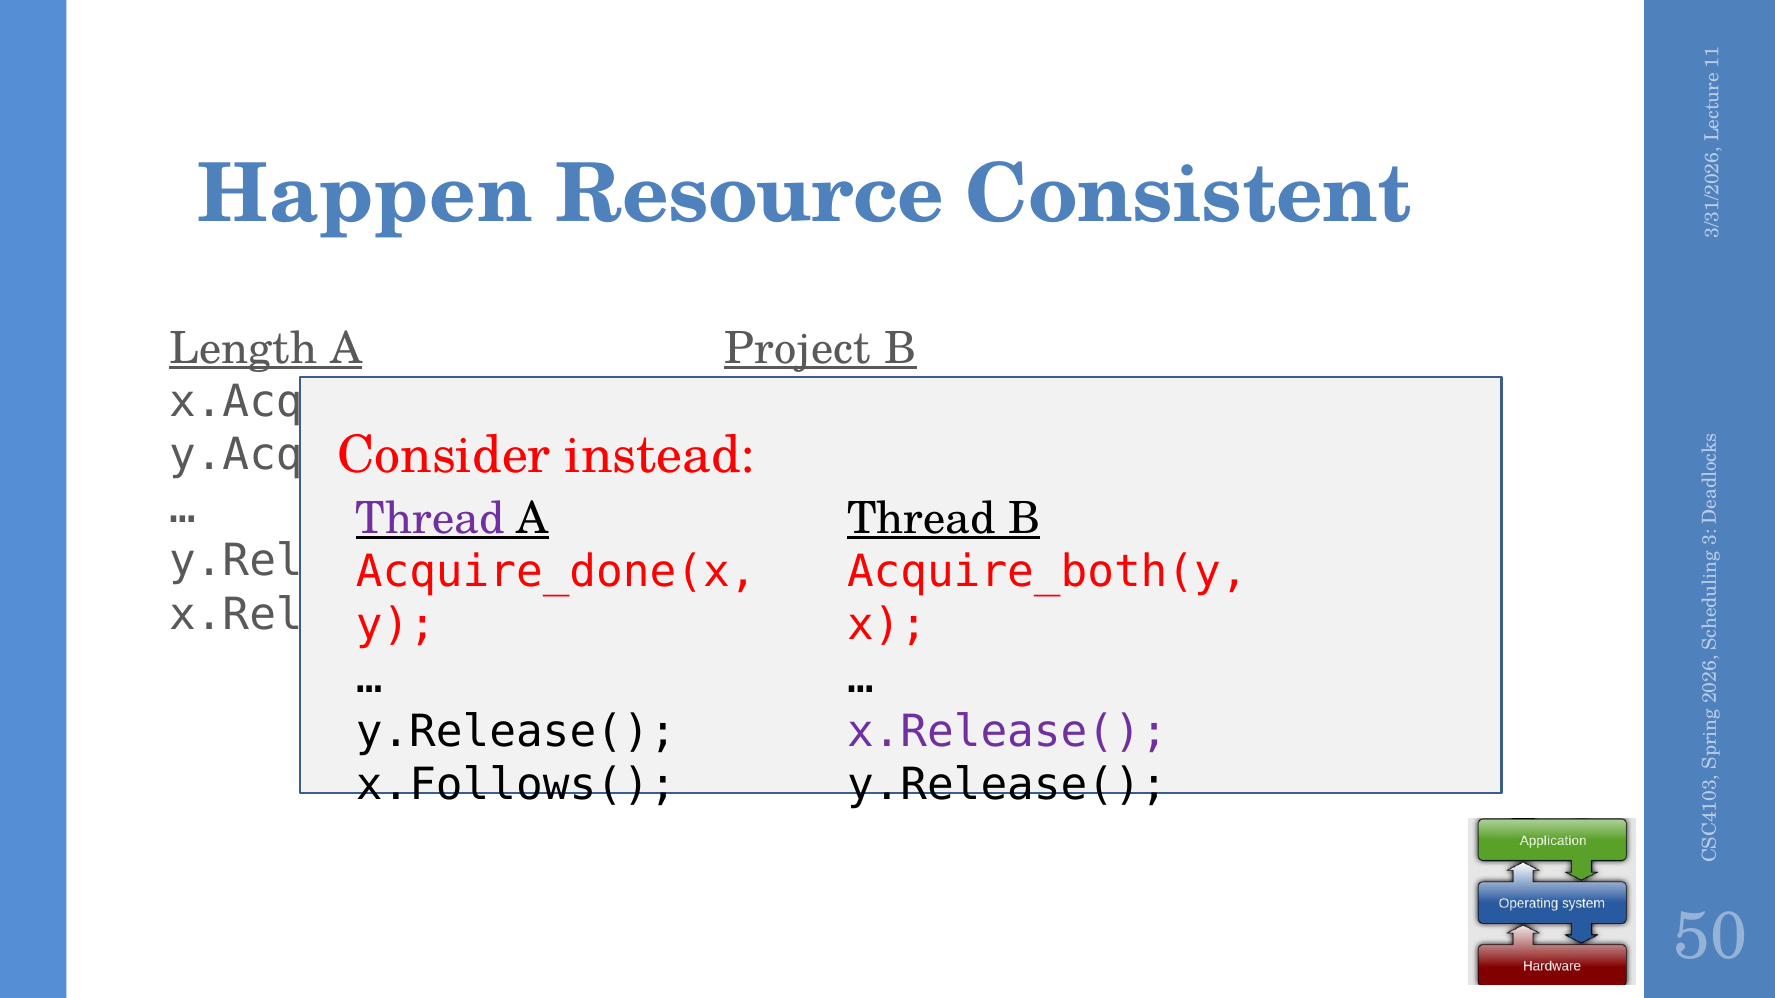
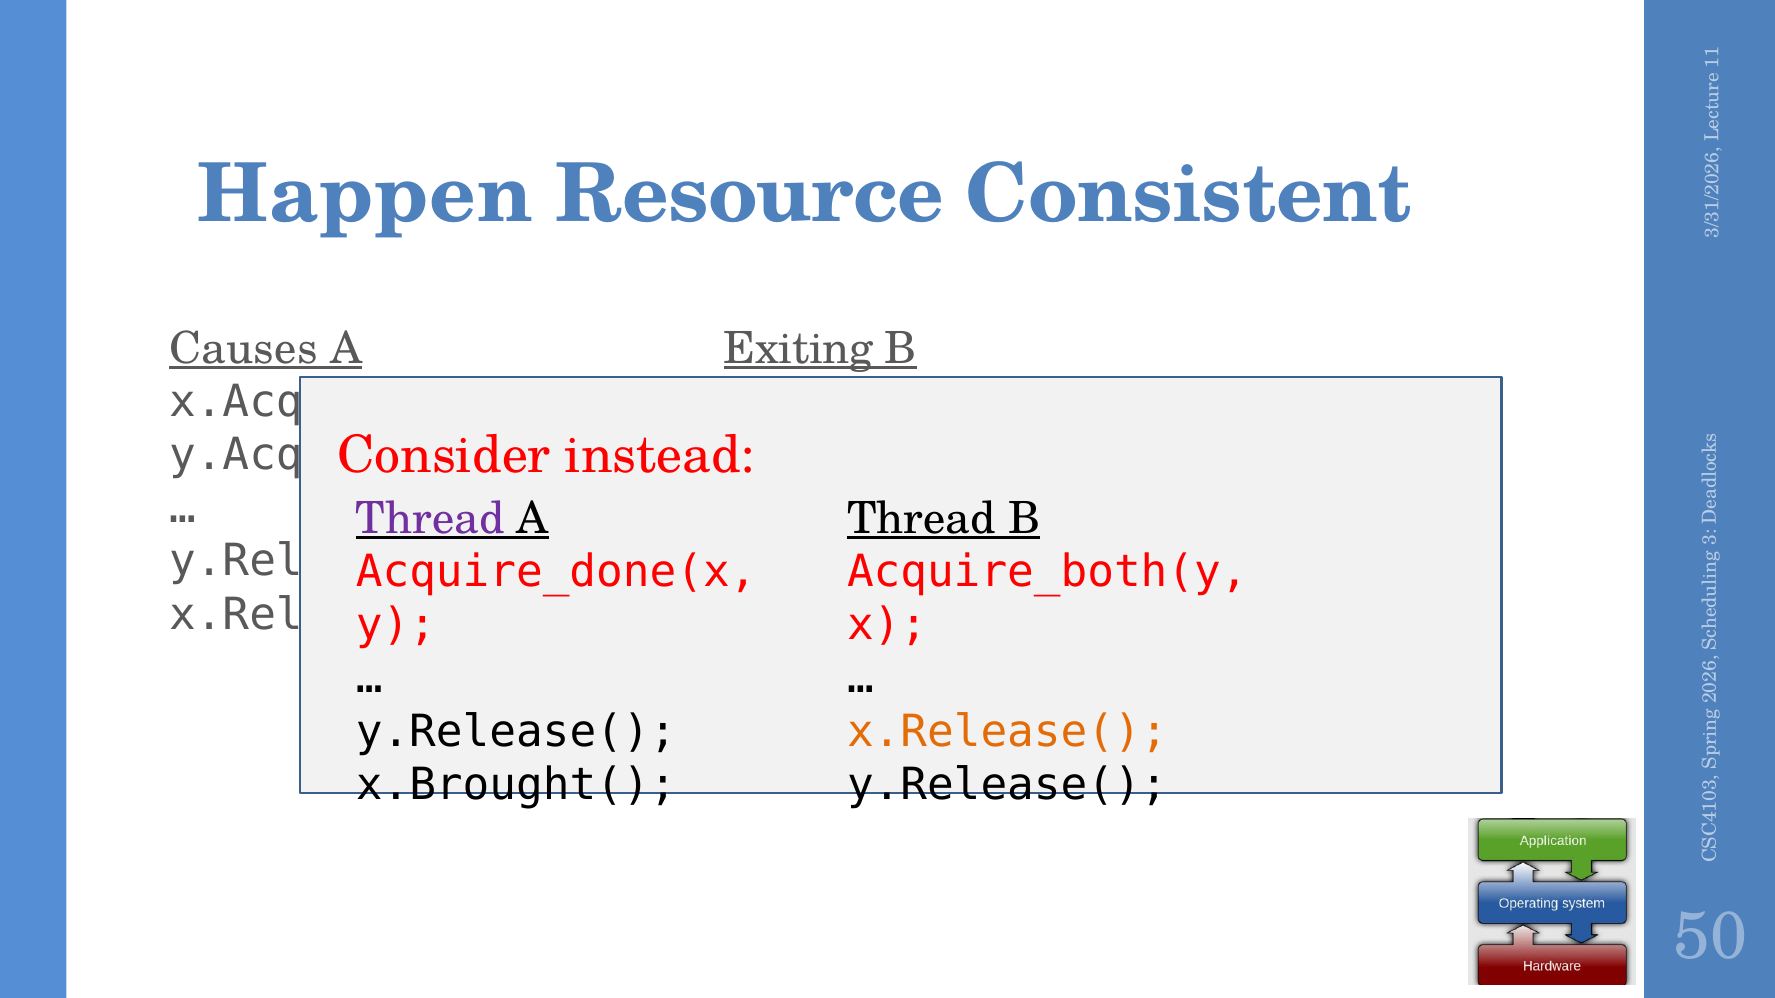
Length: Length -> Causes (243, 349)
Project: Project -> Exiting (798, 349)
x.Release( colour: purple -> orange (1007, 732)
x.Follows(: x.Follows( -> x.Brought( (516, 785)
